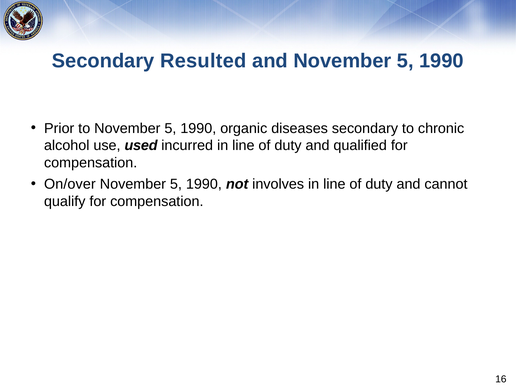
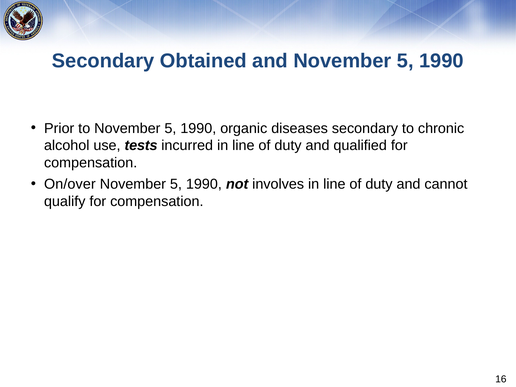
Resulted: Resulted -> Obtained (203, 61)
used: used -> tests (141, 145)
